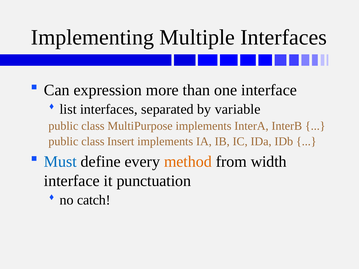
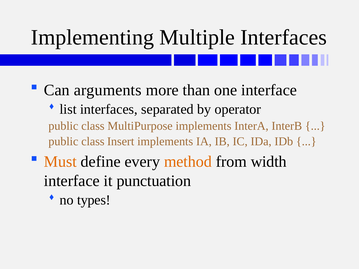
expression: expression -> arguments (108, 90)
variable: variable -> operator (238, 109)
Must colour: blue -> orange (60, 162)
catch: catch -> types (94, 200)
